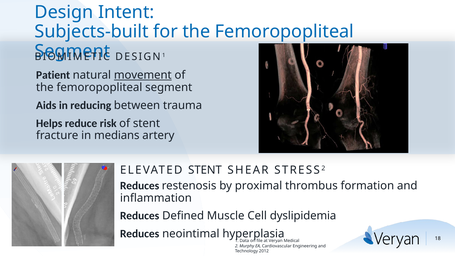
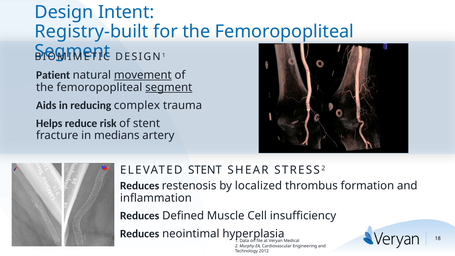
Subjects-built: Subjects-built -> Registry-built (92, 32)
segment underline: none -> present (169, 87)
between: between -> complex (137, 105)
proximal: proximal -> localized (258, 186)
dyslipidemia: dyslipidemia -> insufficiency (303, 216)
